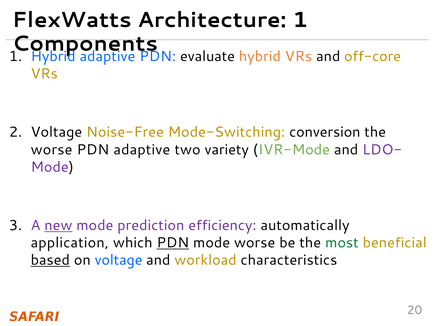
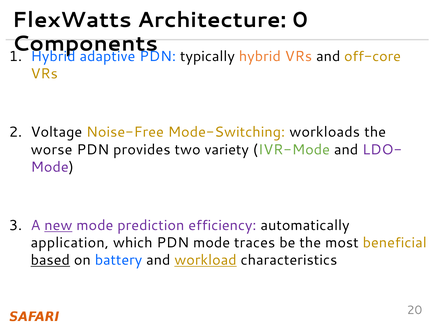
Architecture 1: 1 -> 0 (300, 20)
evaluate: evaluate -> typically (207, 56)
conversion: conversion -> workloads (325, 132)
PDN adaptive: adaptive -> provides (142, 150)
PDN underline: present -> none (173, 243)
mode worse: worse -> traces (255, 243)
most colour: green -> black (342, 243)
on voltage: voltage -> battery (118, 260)
workload underline: none -> present (206, 260)
